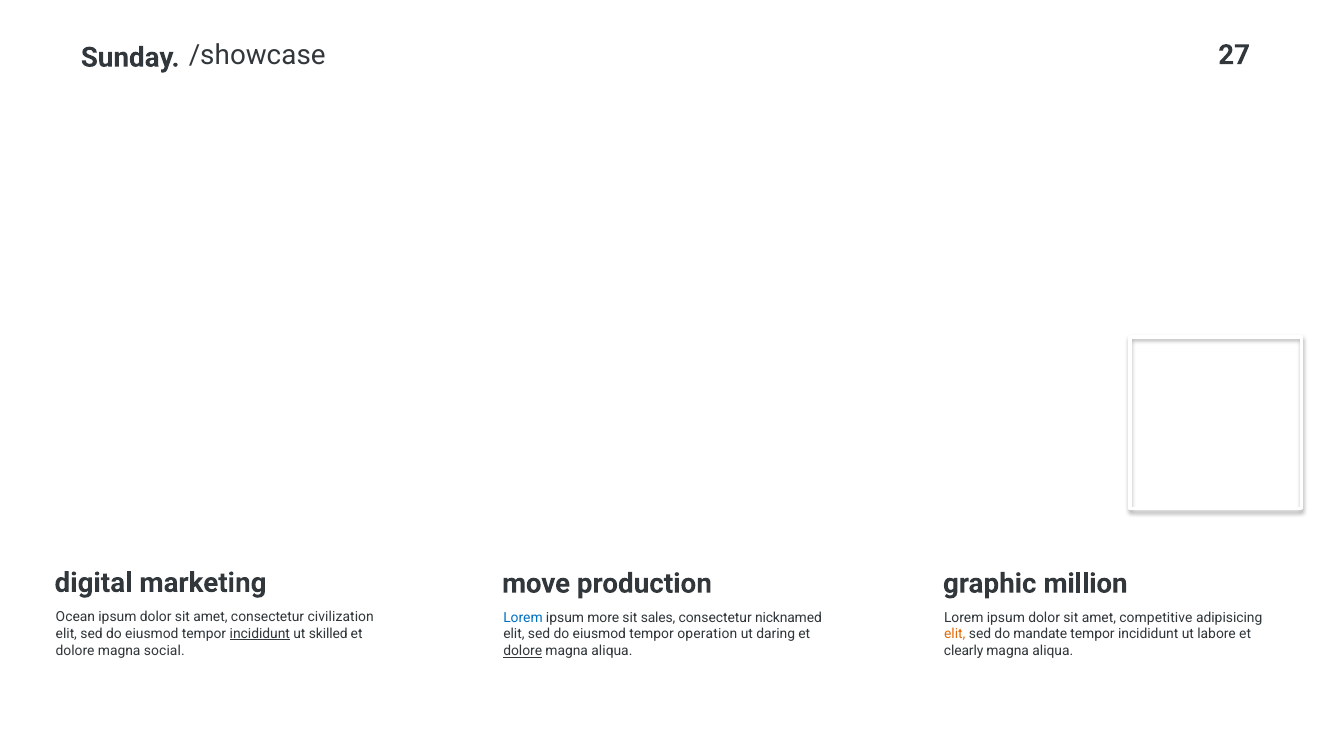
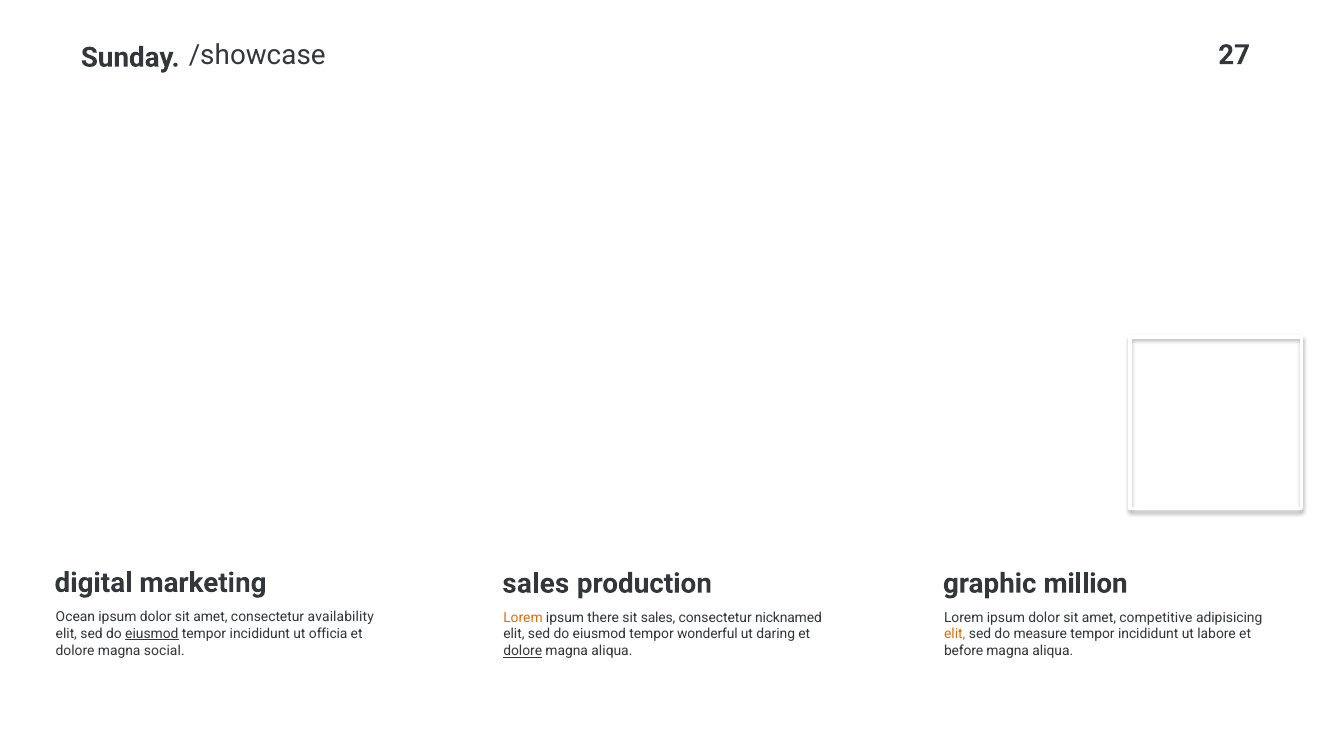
move: move -> sales (536, 583)
civilization: civilization -> availability (341, 617)
Lorem colour: blue -> orange (523, 618)
more: more -> there (603, 618)
eiusmod underline: none -> present (152, 634)
incididunt underline: present -> none (260, 634)
skilled: skilled -> officia (328, 634)
operation: operation -> wonderful (707, 634)
mandate: mandate -> measure (1040, 634)
clearly: clearly -> before (964, 651)
